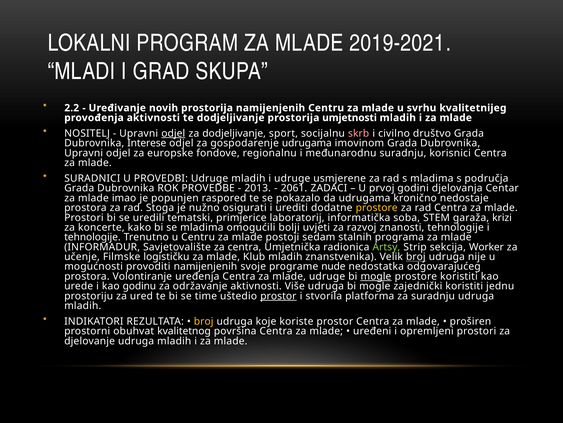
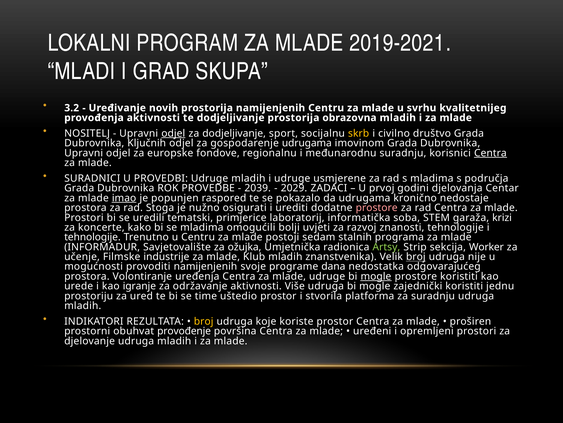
2.2: 2.2 -> 3.2 (72, 108)
umjetnosti: umjetnosti -> obrazovna (349, 118)
skrb colour: pink -> yellow (359, 133)
Interese: Interese -> Ključnih (147, 143)
Centra underline: none -> present (490, 153)
2013: 2013 -> 2039 (258, 188)
2061: 2061 -> 2029 (294, 188)
imao underline: none -> present (124, 198)
prostore colour: yellow -> pink (377, 207)
za centra: centra -> ožujka (245, 247)
logističku: logističku -> industrije (166, 256)
nude: nude -> dana (333, 266)
godinu: godinu -> igranje (139, 286)
prostor underline: present -> none (278, 295)
kvalitetnog: kvalitetnog -> provođenje (184, 331)
